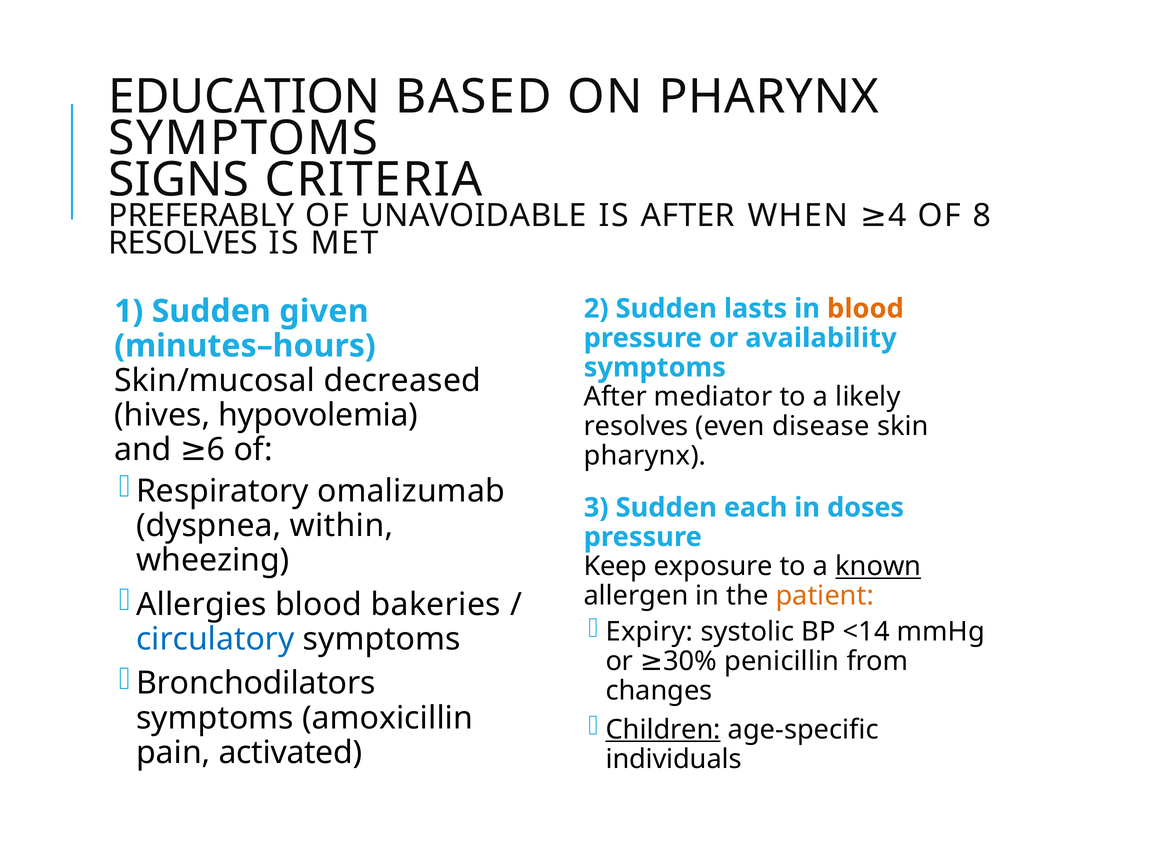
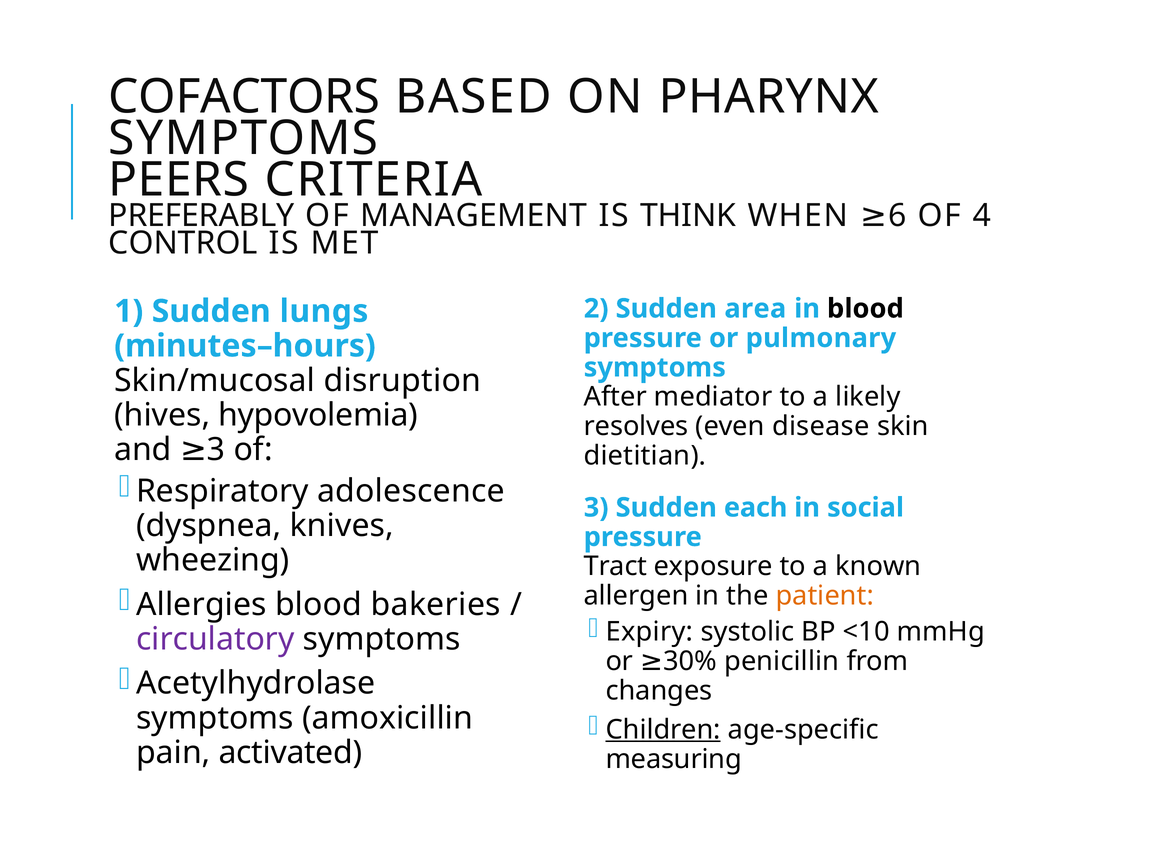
EDUCATION: EDUCATION -> COFACTORS (244, 97)
SIGNS: SIGNS -> PEERS (179, 180)
UNAVOIDABLE: UNAVOIDABLE -> MANAGEMENT (474, 216)
IS AFTER: AFTER -> THINK (688, 216)
4: 4 -> 6 (897, 216)
8: 8 -> 4 (982, 216)
RESOLVES: RESOLVES -> CONTROL (183, 243)
lasts: lasts -> area (755, 309)
blood colour: orange -> black (865, 309)
given: given -> lungs (324, 311)
availability: availability -> pulmonary (821, 338)
decreased: decreased -> disruption (402, 380)
and 6: 6 -> 3 (216, 450)
pharynx: pharynx -> dietitian (645, 456)
omalizumab: omalizumab -> adolescence (411, 491)
doses: doses -> social (865, 507)
within: within -> knives (342, 525)
Keep: Keep -> Tract (615, 566)
known underline: present -> none (878, 566)
<14: <14 -> <10 (866, 632)
circulatory colour: blue -> purple (215, 639)
Bronchodilators: Bronchodilators -> Acetylhydrolase (256, 683)
individuals: individuals -> measuring (674, 759)
